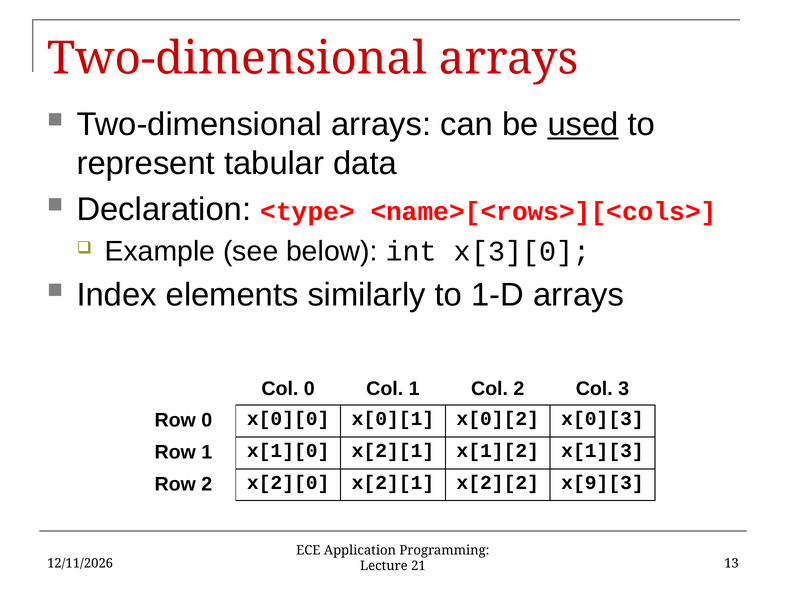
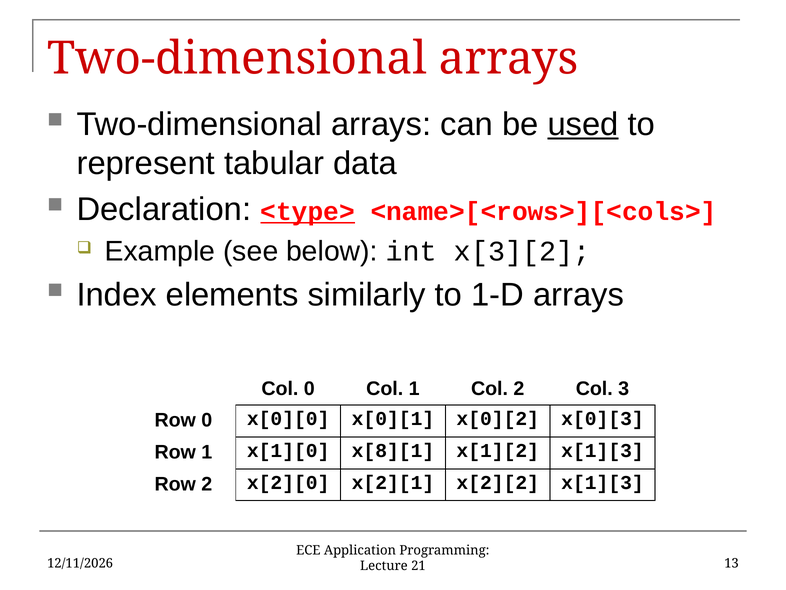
<type> underline: none -> present (308, 211)
x[3][0: x[3][0 -> x[3][2 (522, 251)
x[1][0 x[2][1: x[2][1 -> x[8][1 (393, 450)
x[2][2 x[9][3: x[9][3 -> x[1][3 (603, 482)
